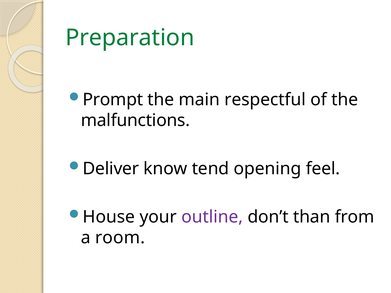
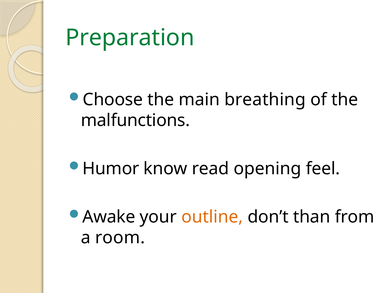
Prompt: Prompt -> Choose (113, 100)
respectful: respectful -> breathing (265, 100)
Deliver: Deliver -> Humor (111, 169)
tend: tend -> read (210, 169)
House: House -> Awake (109, 217)
outline colour: purple -> orange (212, 217)
